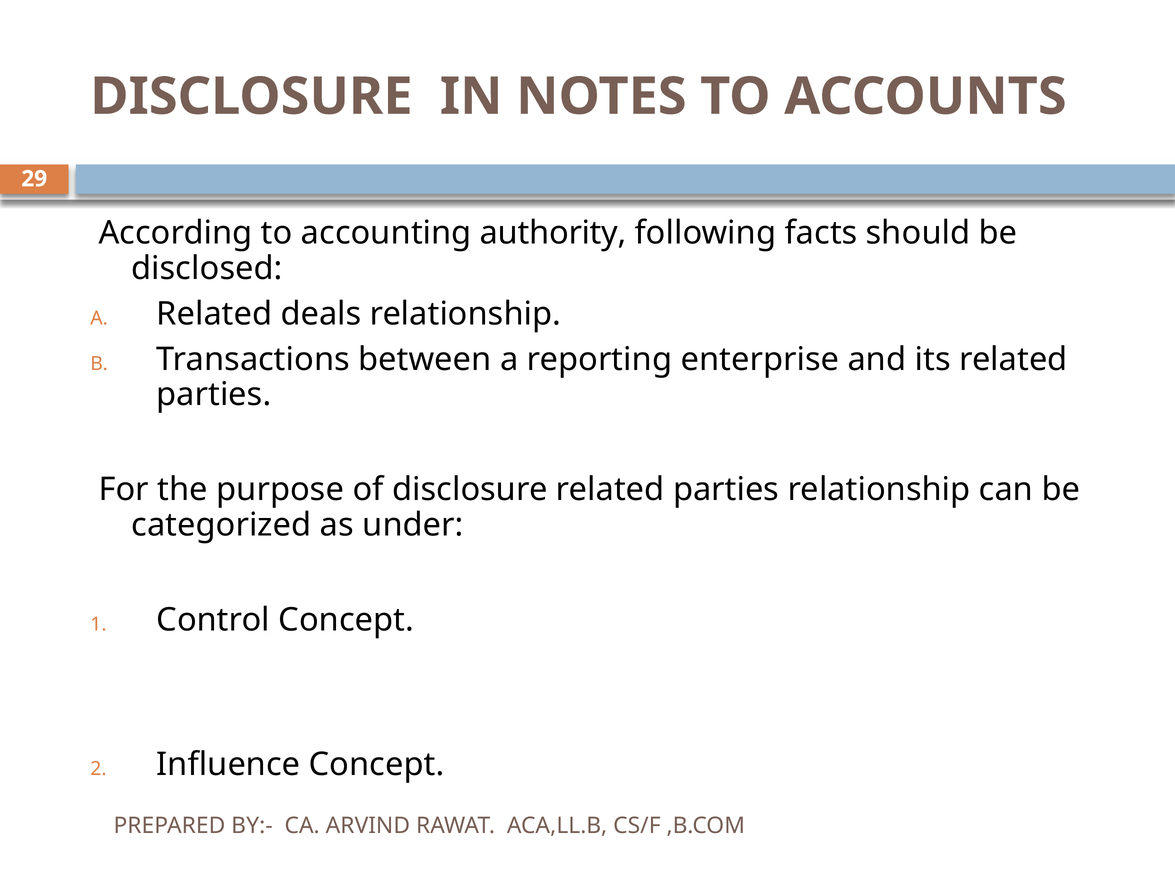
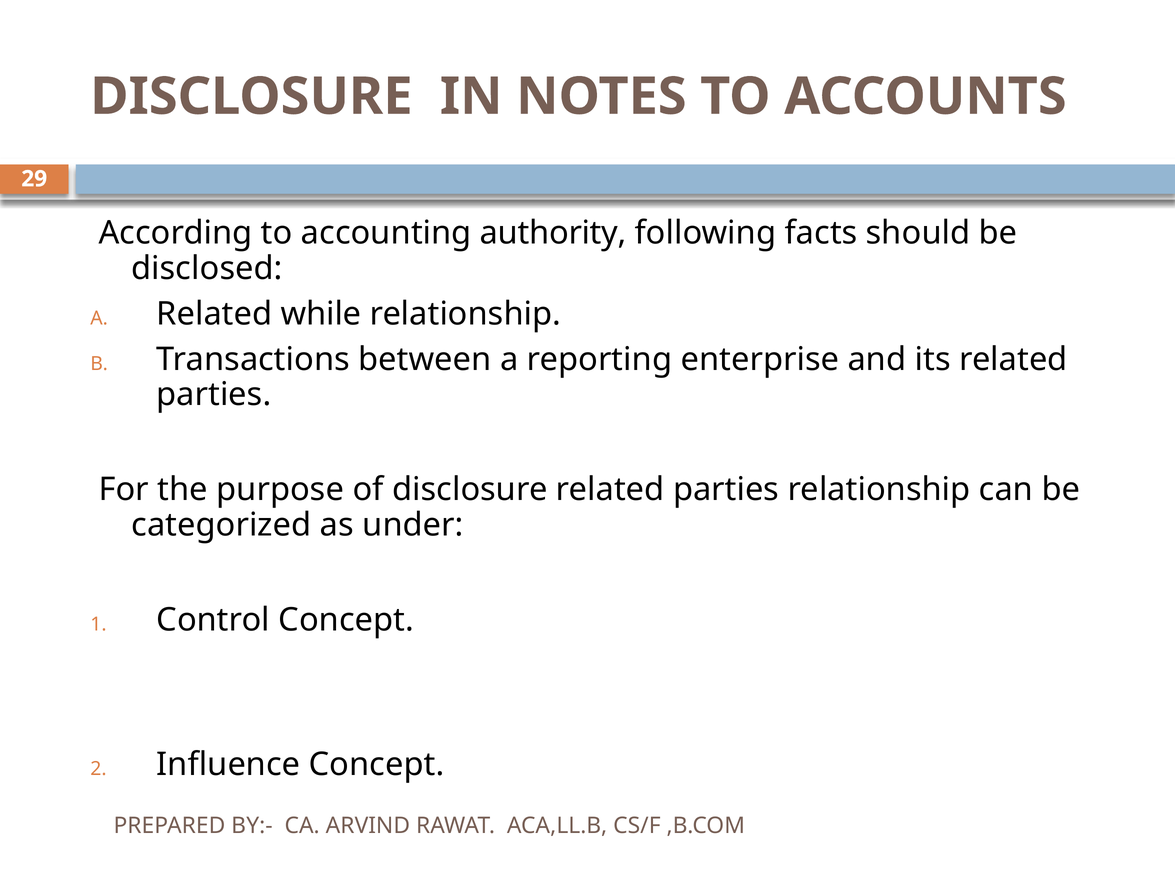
deals: deals -> while (321, 314)
